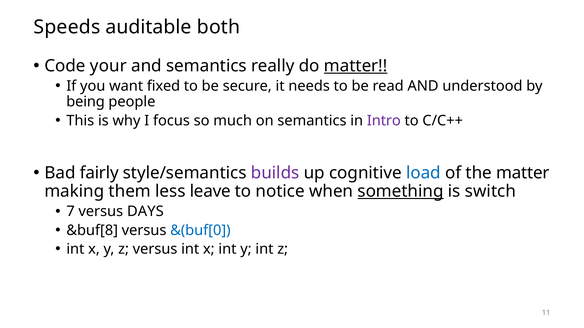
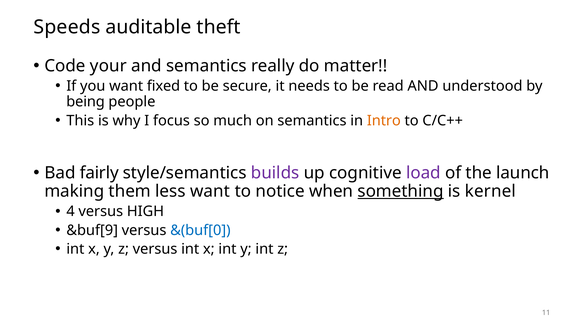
both: both -> theft (219, 27)
matter underline: present -> none (356, 66)
Intro colour: purple -> orange (384, 121)
load colour: blue -> purple (423, 173)
the matter: matter -> launch (523, 173)
less leave: leave -> want (210, 192)
switch: switch -> kernel (490, 192)
7: 7 -> 4 (71, 212)
DAYS: DAYS -> HIGH (145, 212)
&buf[8: &buf[8 -> &buf[9 (92, 231)
